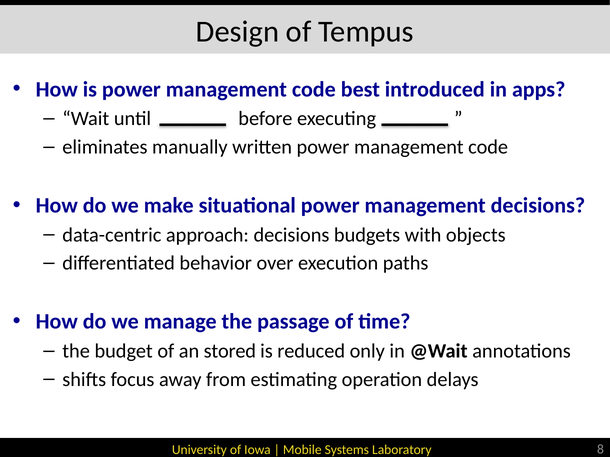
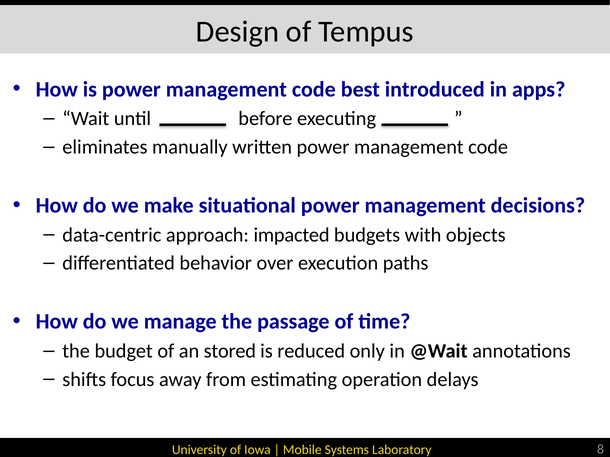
approach decisions: decisions -> impacted (292, 235)
